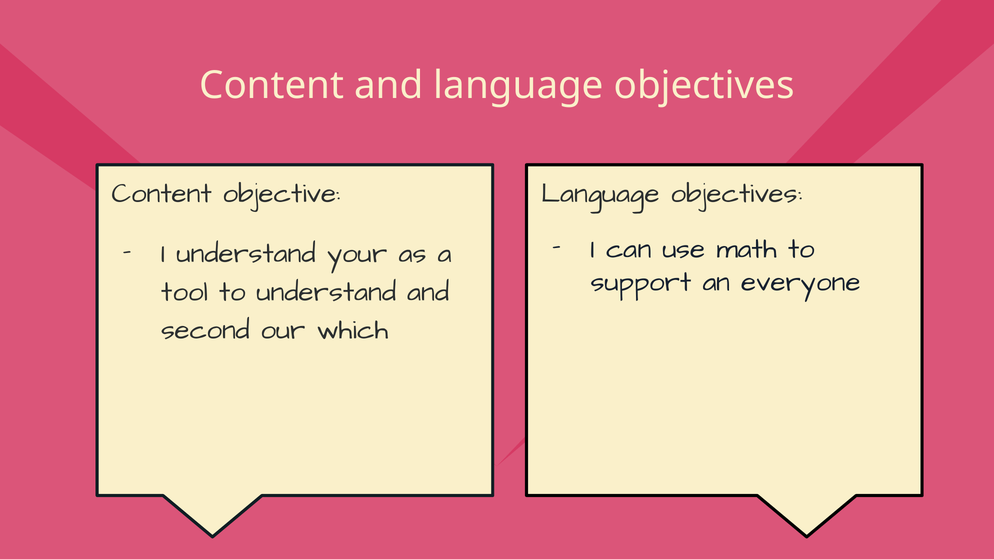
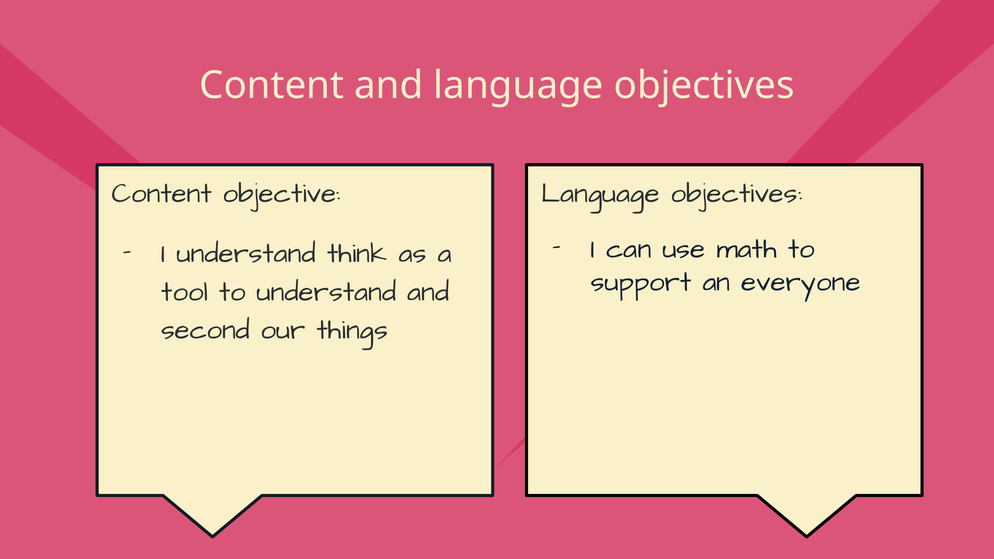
your: your -> think (357, 253)
which: which -> things (352, 330)
